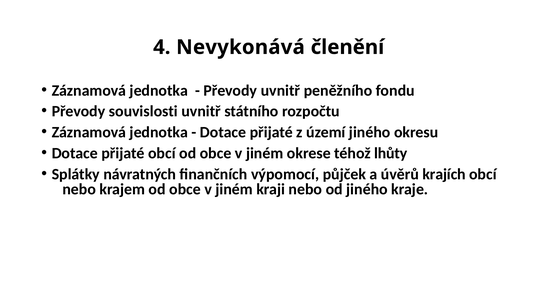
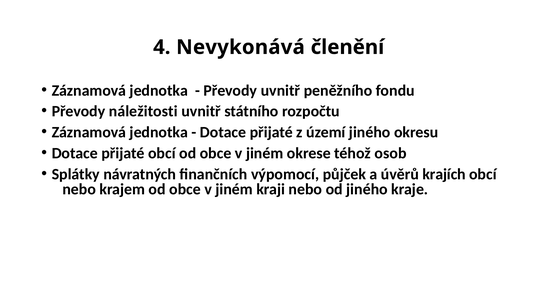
souvislosti: souvislosti -> náležitosti (143, 111)
lhůty: lhůty -> osob (391, 153)
